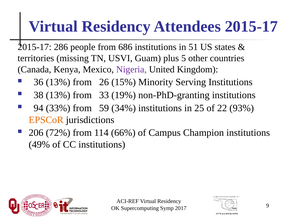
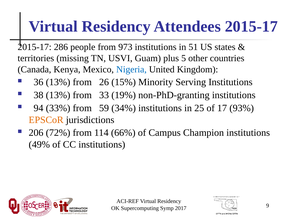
686: 686 -> 973 (125, 47)
Nigeria colour: purple -> blue (131, 70)
22: 22 -> 17 (222, 108)
